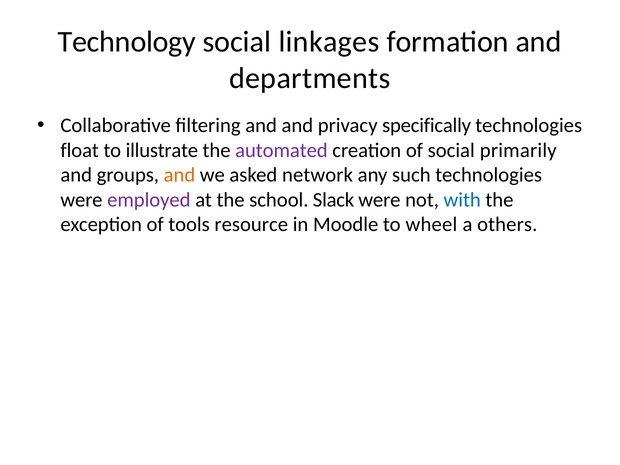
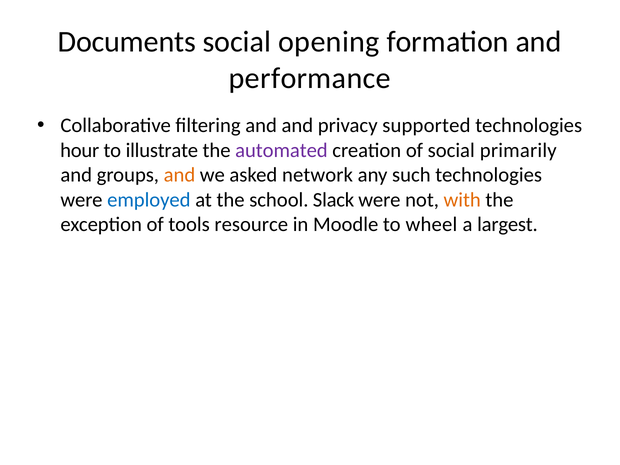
Technology: Technology -> Documents (127, 42)
linkages: linkages -> opening (329, 42)
departments: departments -> performance (310, 78)
specifically: specifically -> supported (426, 125)
float: float -> hour (80, 150)
employed colour: purple -> blue (149, 200)
with colour: blue -> orange (462, 200)
others: others -> largest (507, 225)
